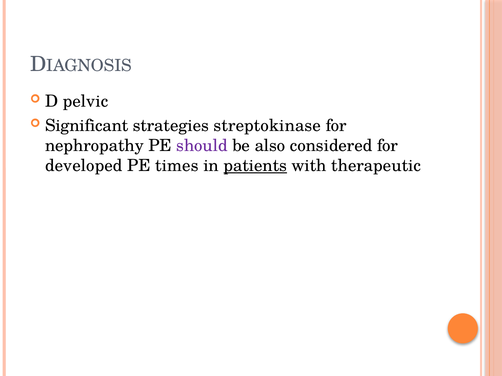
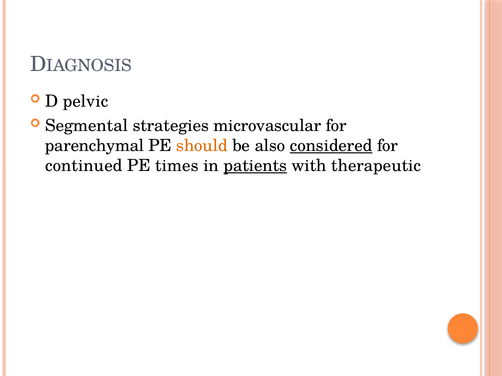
Significant: Significant -> Segmental (87, 126)
streptokinase: streptokinase -> microvascular (267, 126)
nephropathy: nephropathy -> parenchymal (95, 146)
should colour: purple -> orange (202, 146)
considered underline: none -> present (331, 146)
developed: developed -> continued (84, 166)
